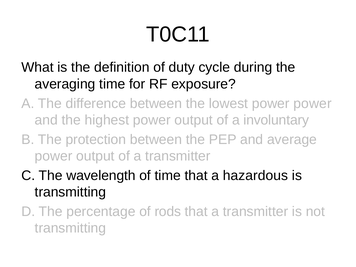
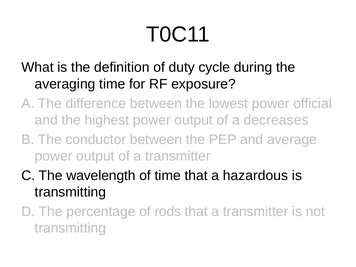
power power: power -> official (313, 103)
involuntary: involuntary -> decreases (276, 120)
protection: protection -> conductor (96, 139)
